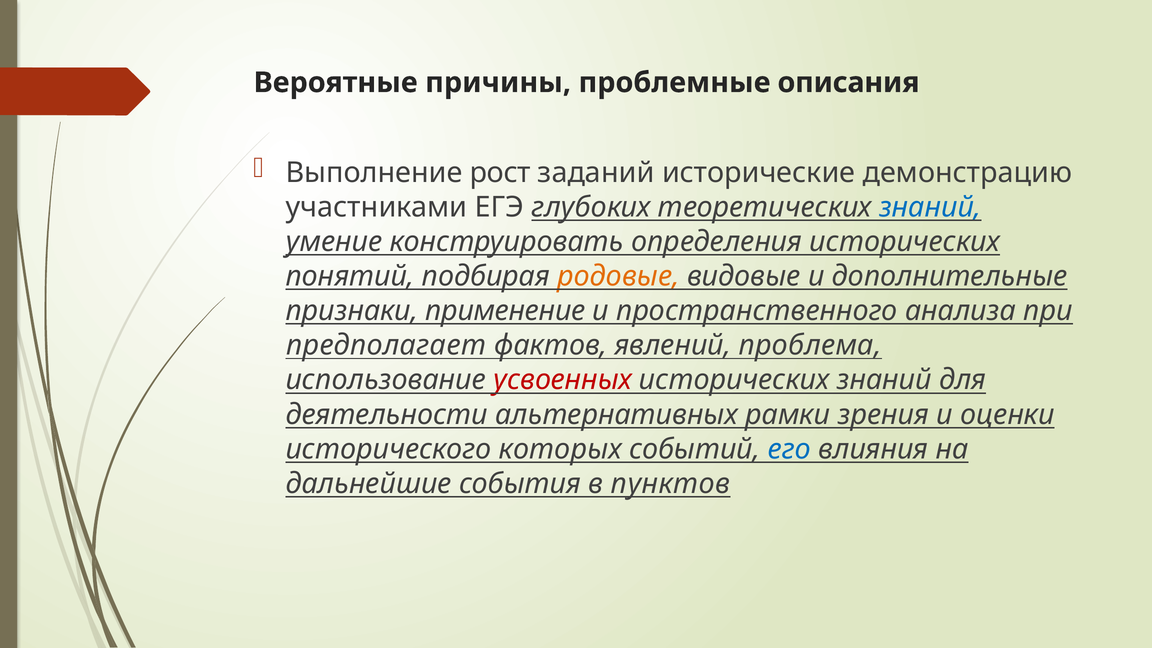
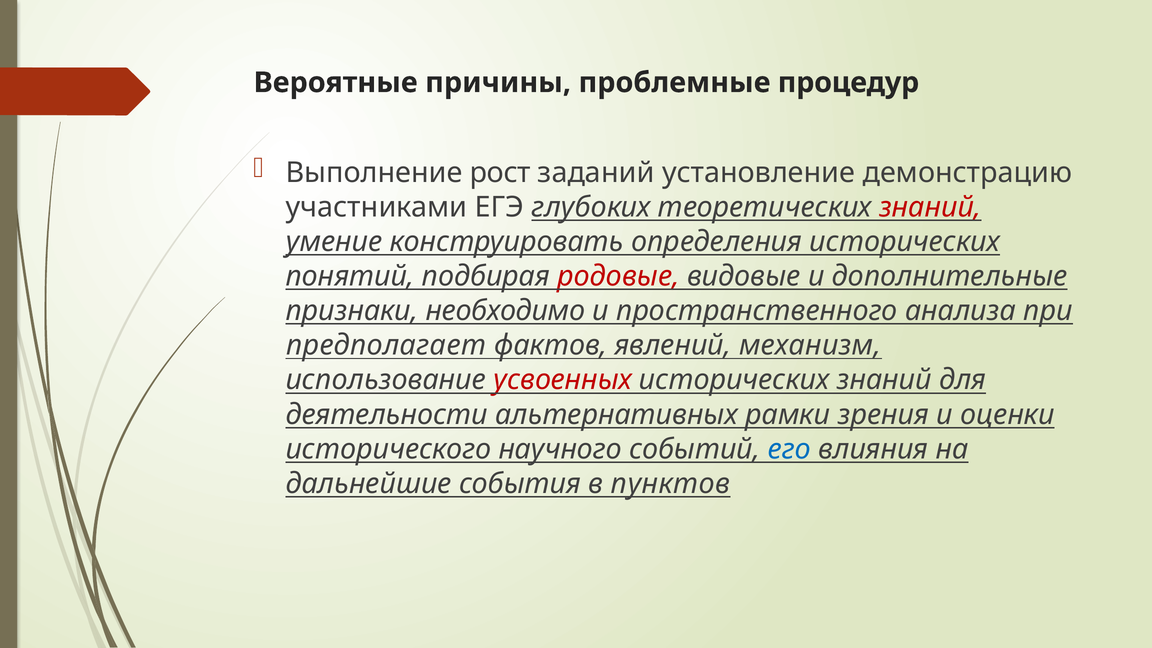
описания: описания -> процедур (848, 83)
исторические: исторические -> установление (759, 173)
знаний colour: blue -> red (930, 207)
родовые colour: orange -> red (618, 276)
применение: применение -> необходимо (505, 311)
проблема: проблема -> механизм (810, 345)
которых: которых -> научного (560, 449)
